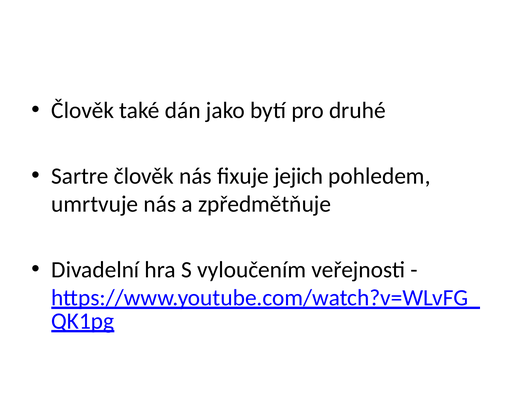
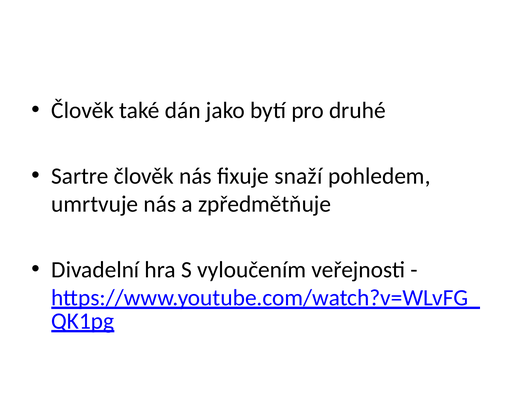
jejich: jejich -> snaží (298, 176)
